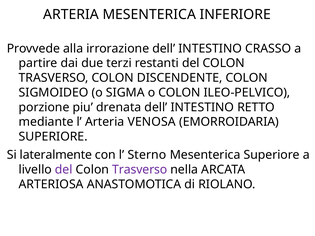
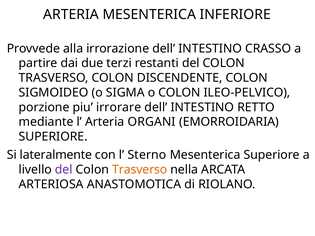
drenata: drenata -> irrorare (119, 107)
VENOSA: VENOSA -> ORGANI (152, 122)
Trasverso colour: purple -> orange (140, 170)
